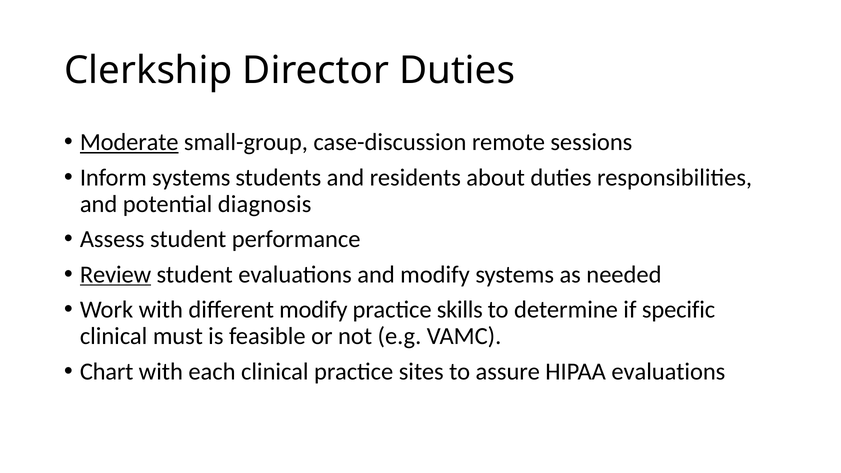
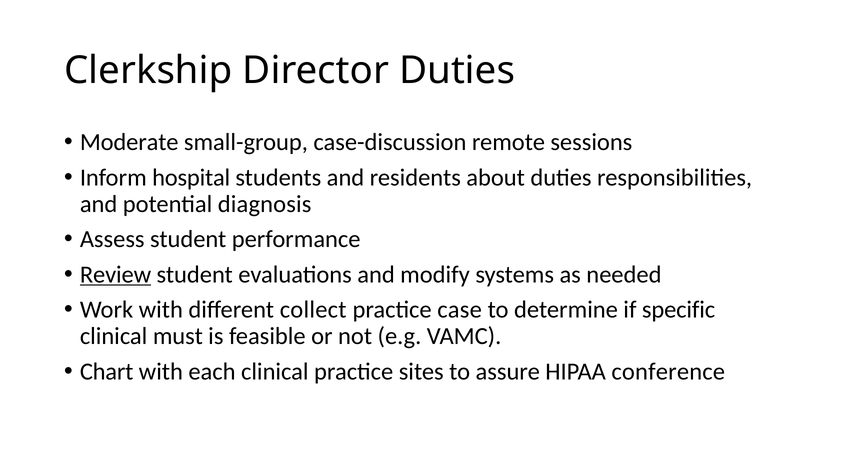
Moderate underline: present -> none (129, 142)
Inform systems: systems -> hospital (191, 177)
different modify: modify -> collect (313, 310)
skills: skills -> case (460, 310)
HIPAA evaluations: evaluations -> conference (668, 371)
